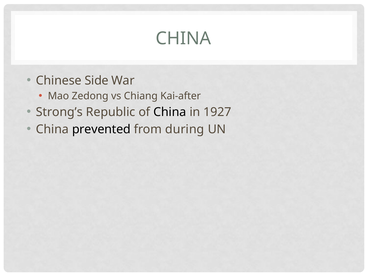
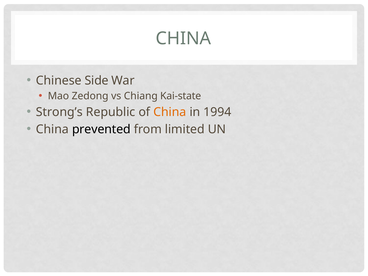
Kai-after: Kai-after -> Kai-state (181, 96)
China colour: black -> orange (170, 112)
1927: 1927 -> 1994 (217, 112)
during: during -> limited (185, 129)
